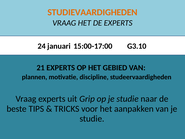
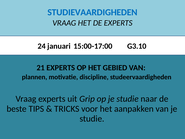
STUDIEVAARDIGHEDEN colour: orange -> blue (92, 12)
